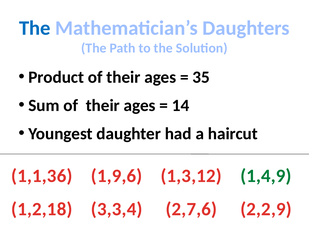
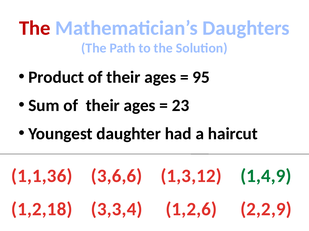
The colour: blue -> red (35, 28)
35: 35 -> 95 (201, 77)
14: 14 -> 23 (181, 106)
1,9,6: 1,9,6 -> 3,6,6 (117, 176)
2,7,6: 2,7,6 -> 1,2,6 (191, 210)
